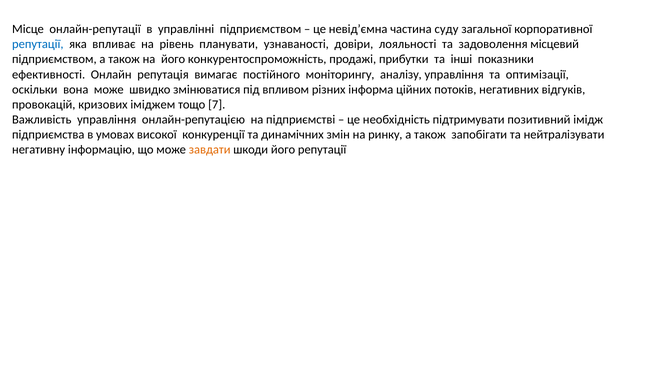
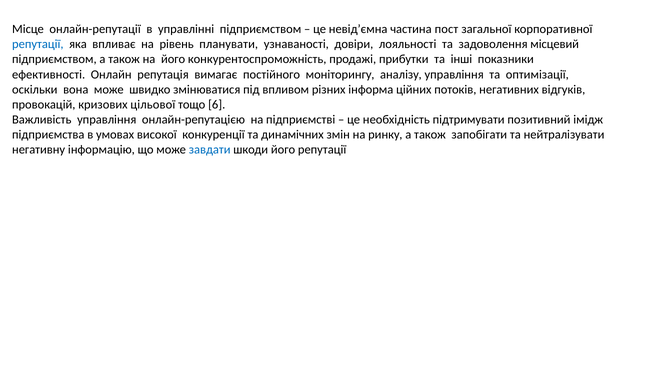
суду: суду -> пост (446, 29)
іміджем: іміджем -> цільової (153, 104)
7: 7 -> 6 (217, 104)
завдати colour: orange -> blue (210, 149)
